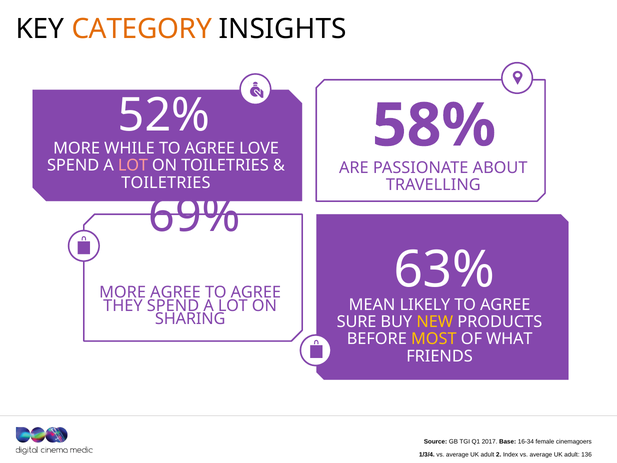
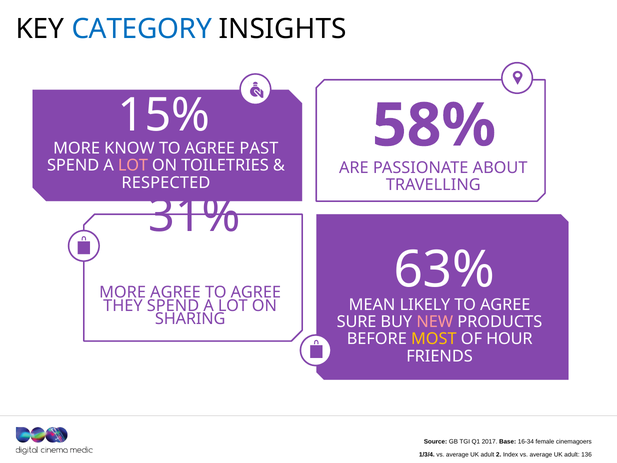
CATEGORY colour: orange -> blue (142, 29)
52%: 52% -> 15% (164, 115)
WHILE: WHILE -> KNOW (130, 148)
LOVE: LOVE -> PAST (259, 148)
TOILETRIES: TOILETRIES -> RESPECTED (166, 183)
69%: 69% -> 31% (194, 216)
NEW colour: yellow -> pink (435, 322)
WHAT: WHAT -> HOUR (509, 339)
